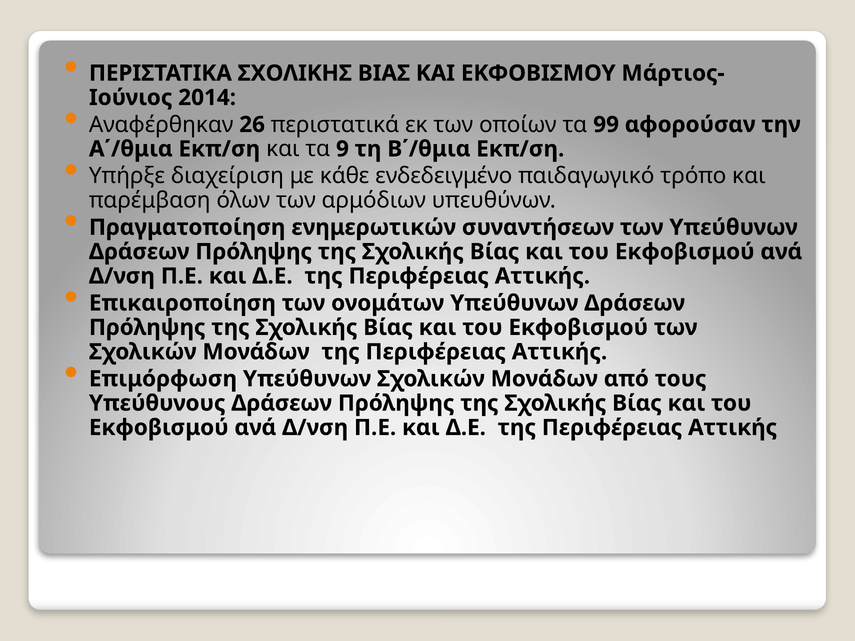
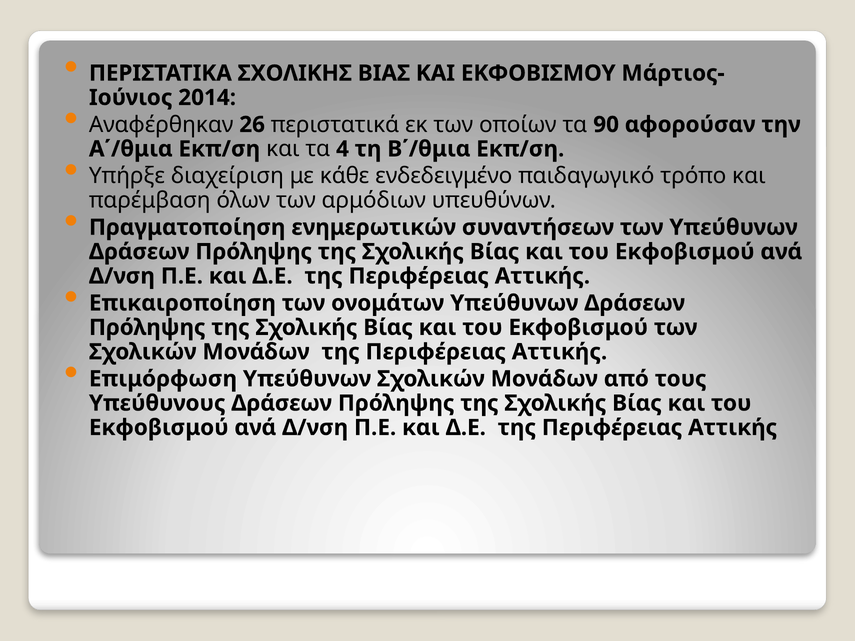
99: 99 -> 90 (606, 125)
9: 9 -> 4 (342, 149)
